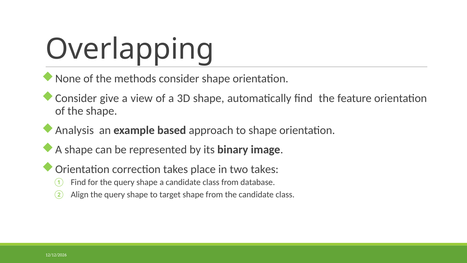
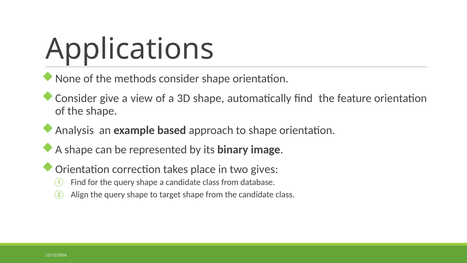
Overlapping: Overlapping -> Applications (130, 49)
two takes: takes -> gives (265, 169)
